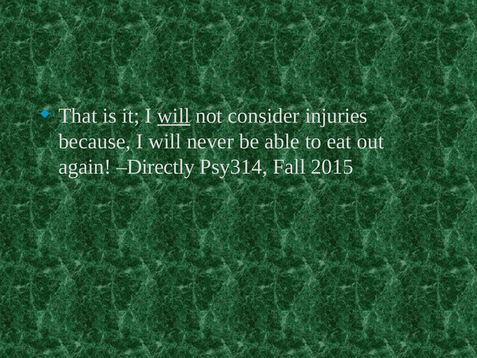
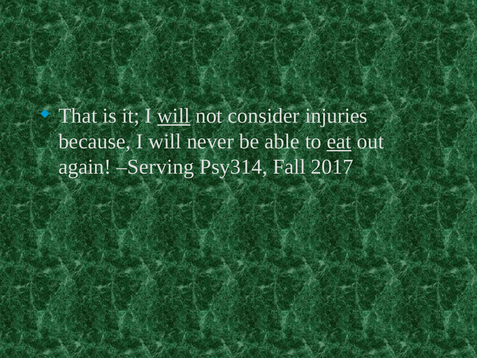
eat underline: none -> present (339, 141)
Directly: Directly -> Serving (155, 167)
2015: 2015 -> 2017 (332, 167)
